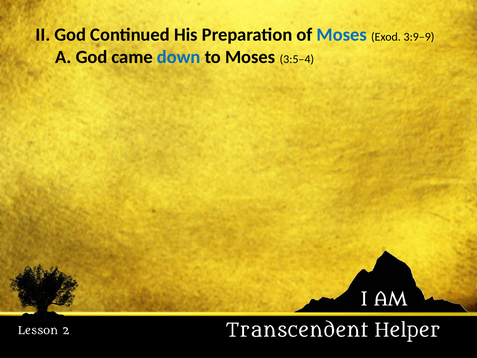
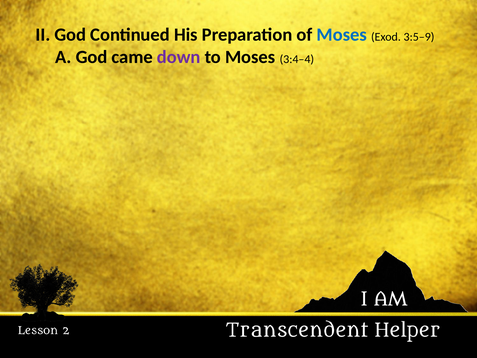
3:9–9: 3:9–9 -> 3:5–9 (419, 37)
down colour: blue -> purple (179, 57)
3:5–4: 3:5–4 -> 3:4–4 (297, 59)
